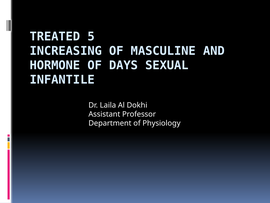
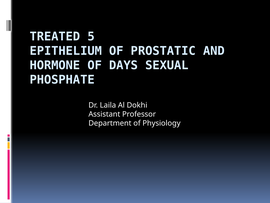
INCREASING: INCREASING -> EPITHELIUM (66, 51)
MASCULINE: MASCULINE -> PROSTATIC (163, 51)
INFANTILE: INFANTILE -> PHOSPHATE (62, 80)
